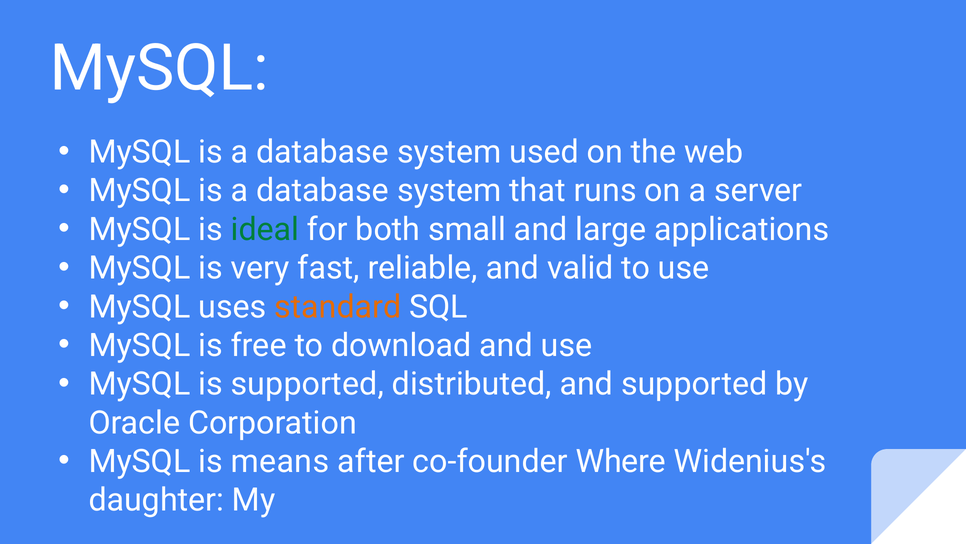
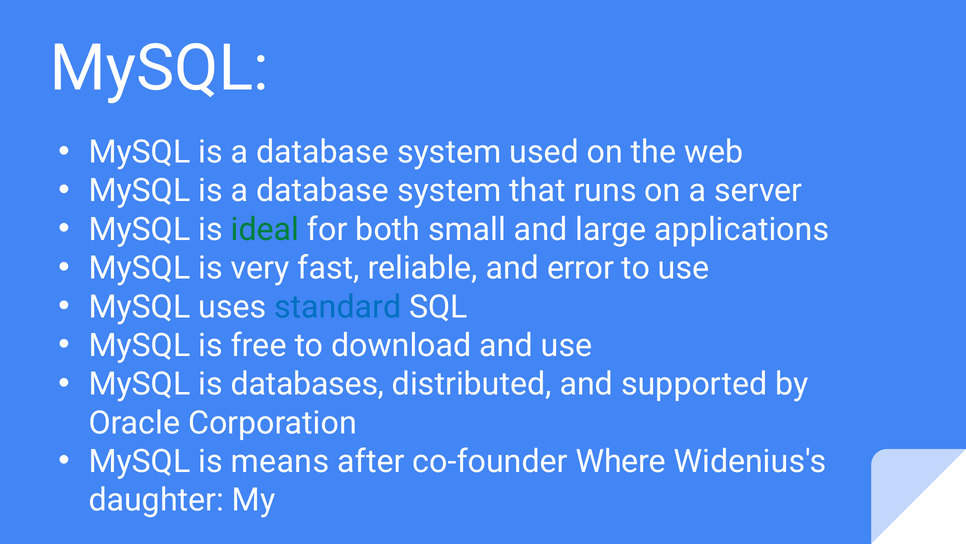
valid: valid -> error (580, 268)
standard colour: orange -> blue (338, 307)
is supported: supported -> databases (307, 384)
